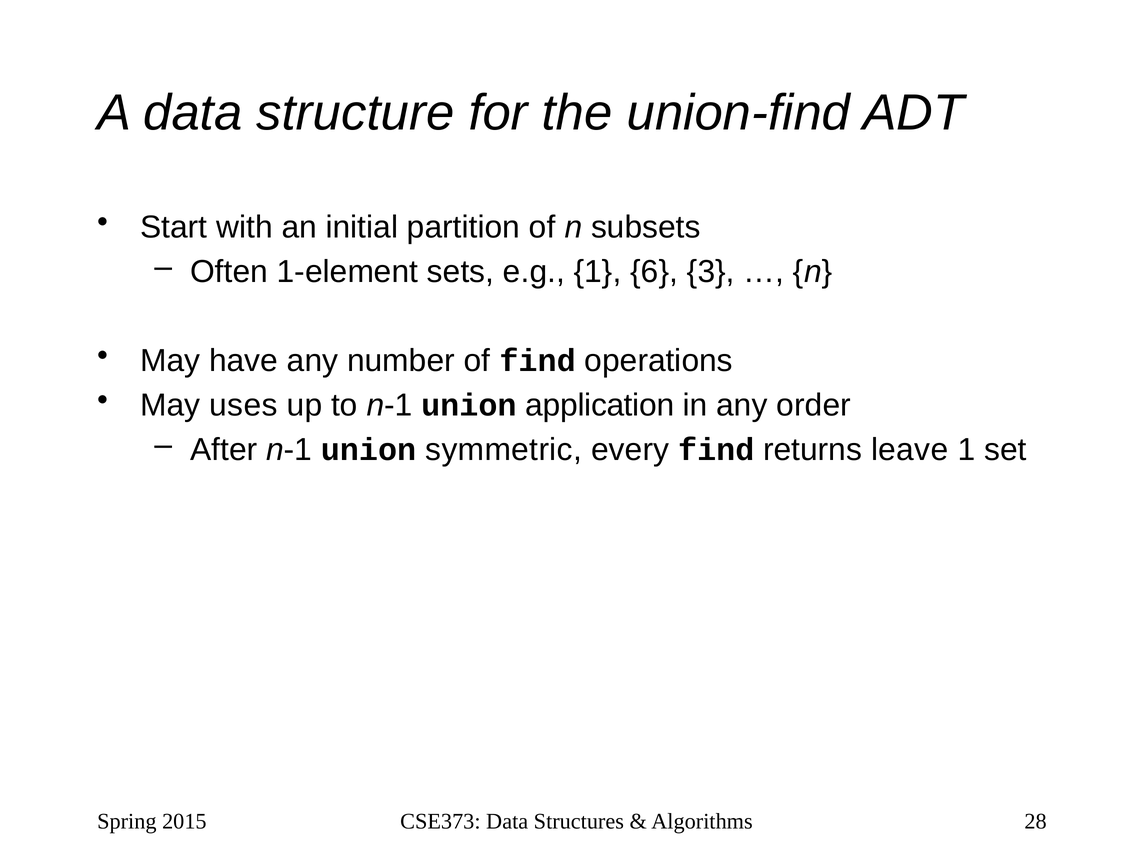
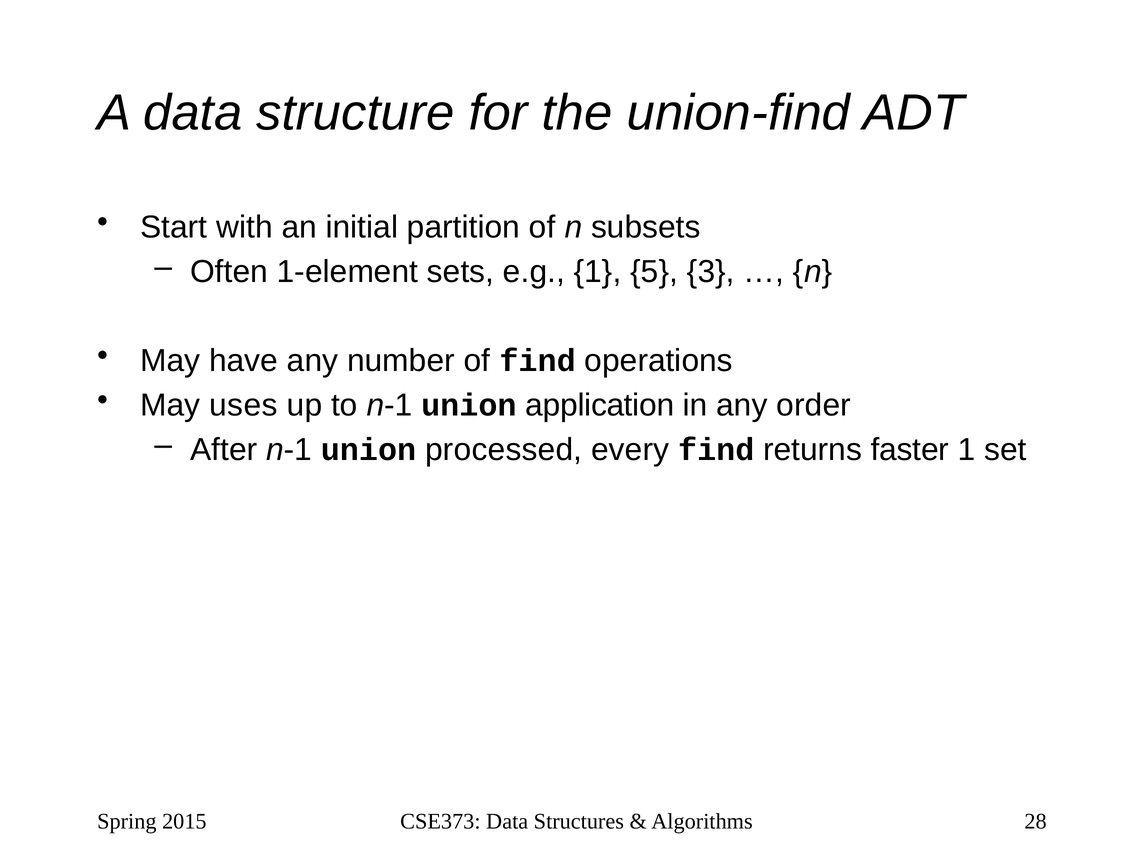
6: 6 -> 5 (654, 272)
symmetric: symmetric -> processed (504, 450)
leave: leave -> faster (910, 450)
